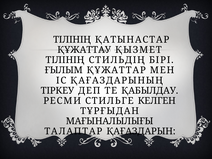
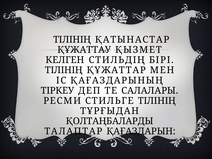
ТІЛІНІҢ: ТІЛІНІҢ -> КЕЛГЕН (65, 60)
ҒЫЛЫМ: ҒЫЛЫМ -> ТІЛІНІҢ (64, 70)
ҚАБЫЛДАУ: ҚАБЫЛДАУ -> САЛАЛАРЫ (150, 91)
СТИЛЬГЕ КЕЛГЕН: КЕЛГЕН -> ТІЛІНІҢ (157, 101)
МАҒЫНАЛЫЛЫҒЫ: МАҒЫНАЛЫЛЫҒЫ -> ҚОЛТАҢБАЛАРДЫ (110, 121)
